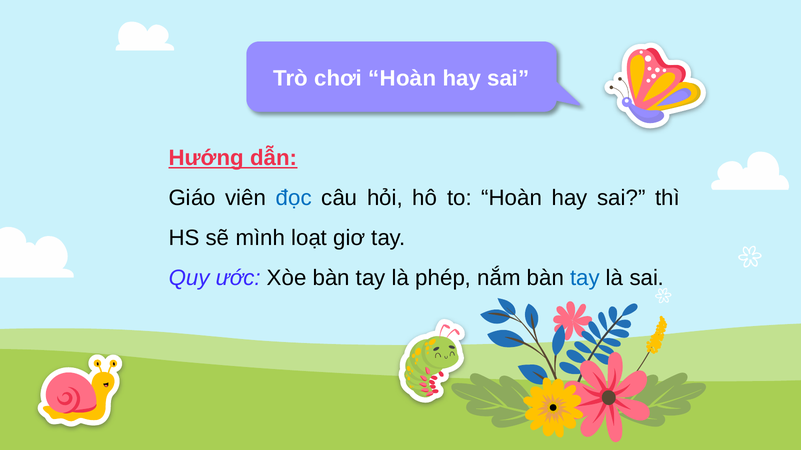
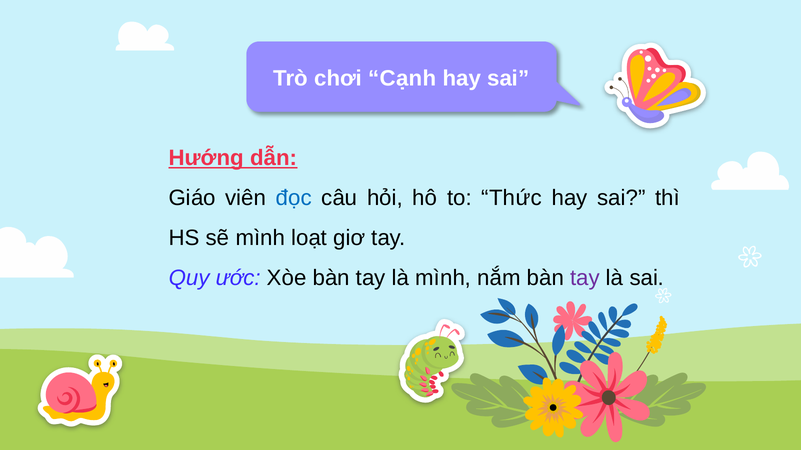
chơi Hoàn: Hoàn -> Cạnh (402, 78)
to Hoàn: Hoàn -> Thức (512, 198)
là phép: phép -> mình (443, 278)
tay colour: blue -> purple (585, 278)
